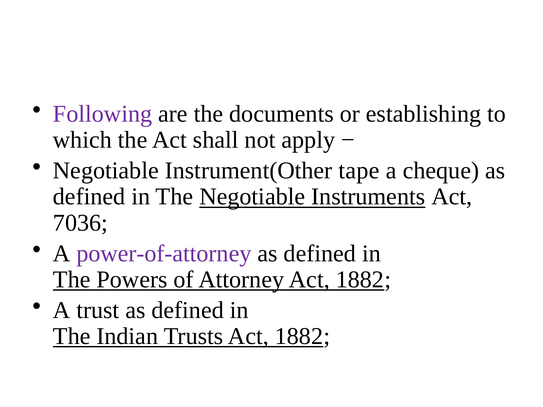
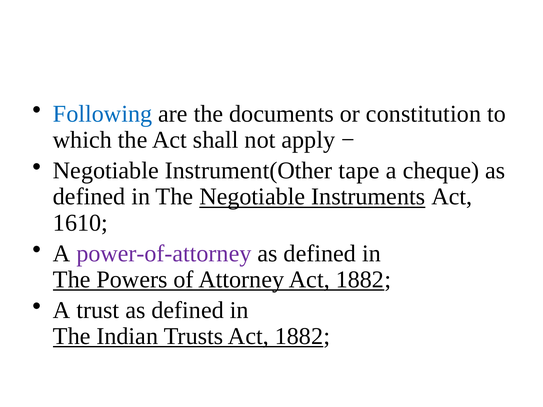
Following colour: purple -> blue (103, 114)
establishing: establishing -> constitution (424, 114)
7036: 7036 -> 1610 (80, 223)
